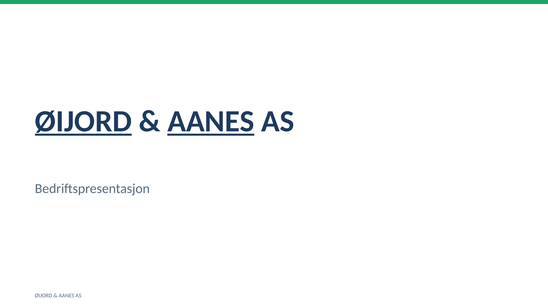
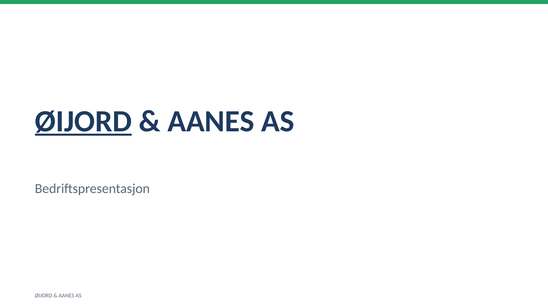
AANES underline: present -> none (211, 122)
